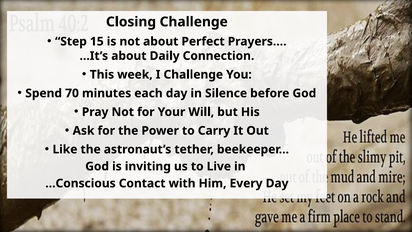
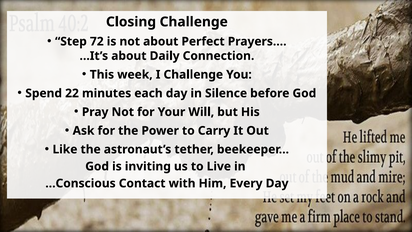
15: 15 -> 72 (97, 41)
70: 70 -> 22 (72, 93)
